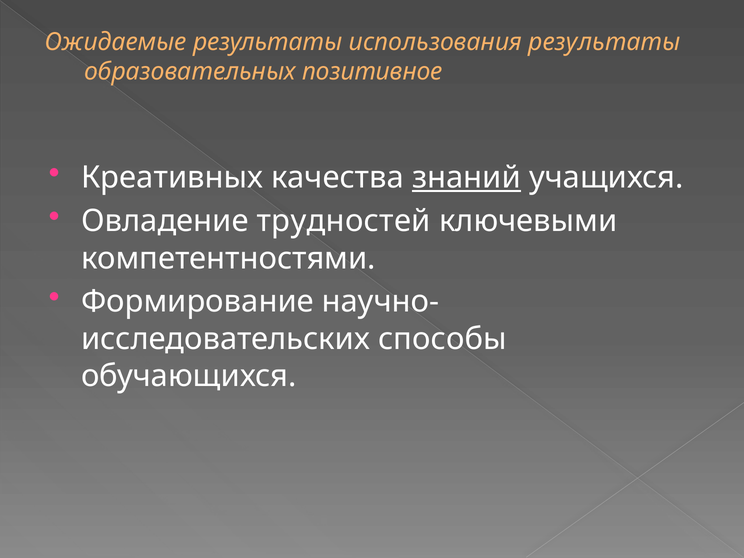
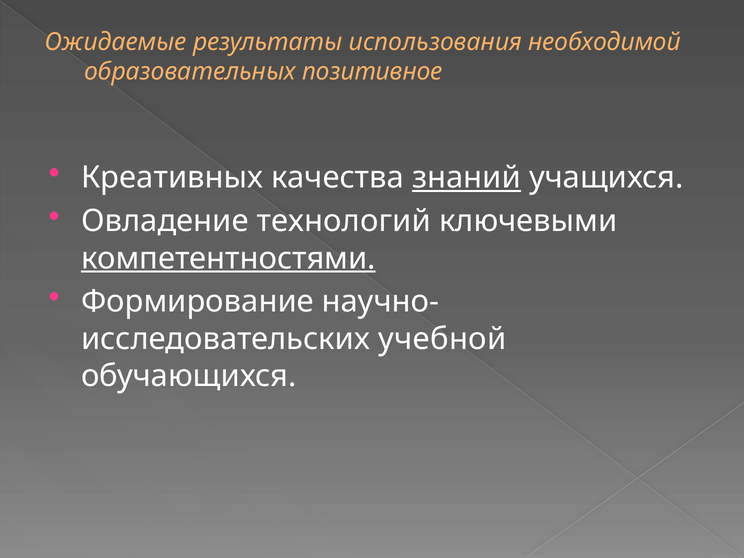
использования результаты: результаты -> необходимой (605, 42)
трудностей: трудностей -> технологий (344, 221)
компетентностями underline: none -> present (228, 258)
способы: способы -> учебной (442, 339)
